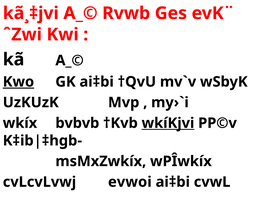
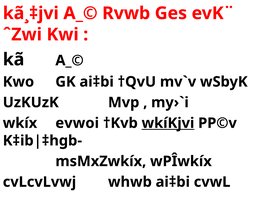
Kwo underline: present -> none (18, 82)
bvbvb: bvbvb -> evwoi (77, 123)
evwoi: evwoi -> whwb (130, 182)
